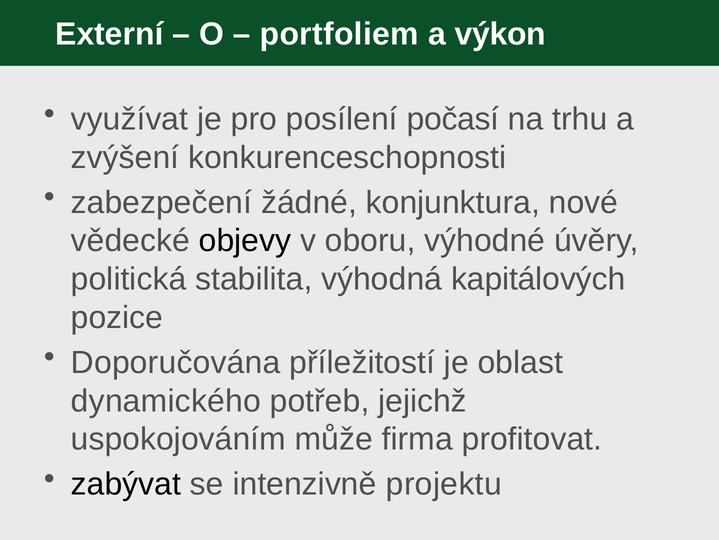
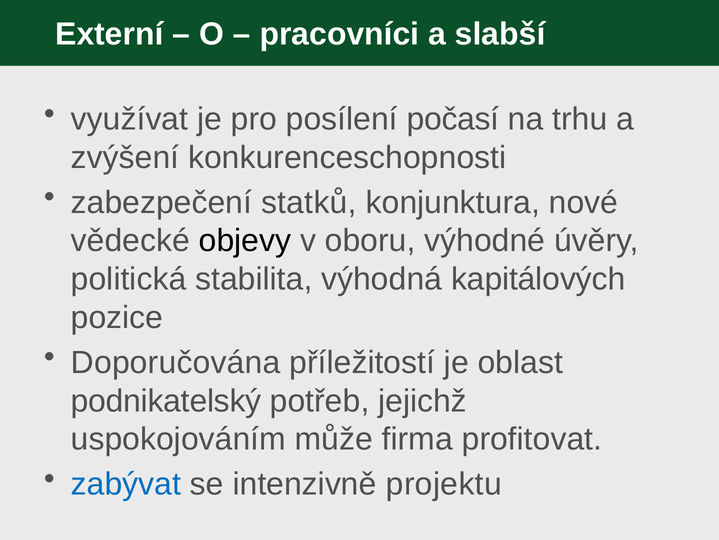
portfoliem: portfoliem -> pracovníci (339, 34)
výkon: výkon -> slabší (500, 34)
žádné: žádné -> statků (309, 202)
dynamického: dynamického -> podnikatelský (166, 400)
zabývat colour: black -> blue (126, 483)
